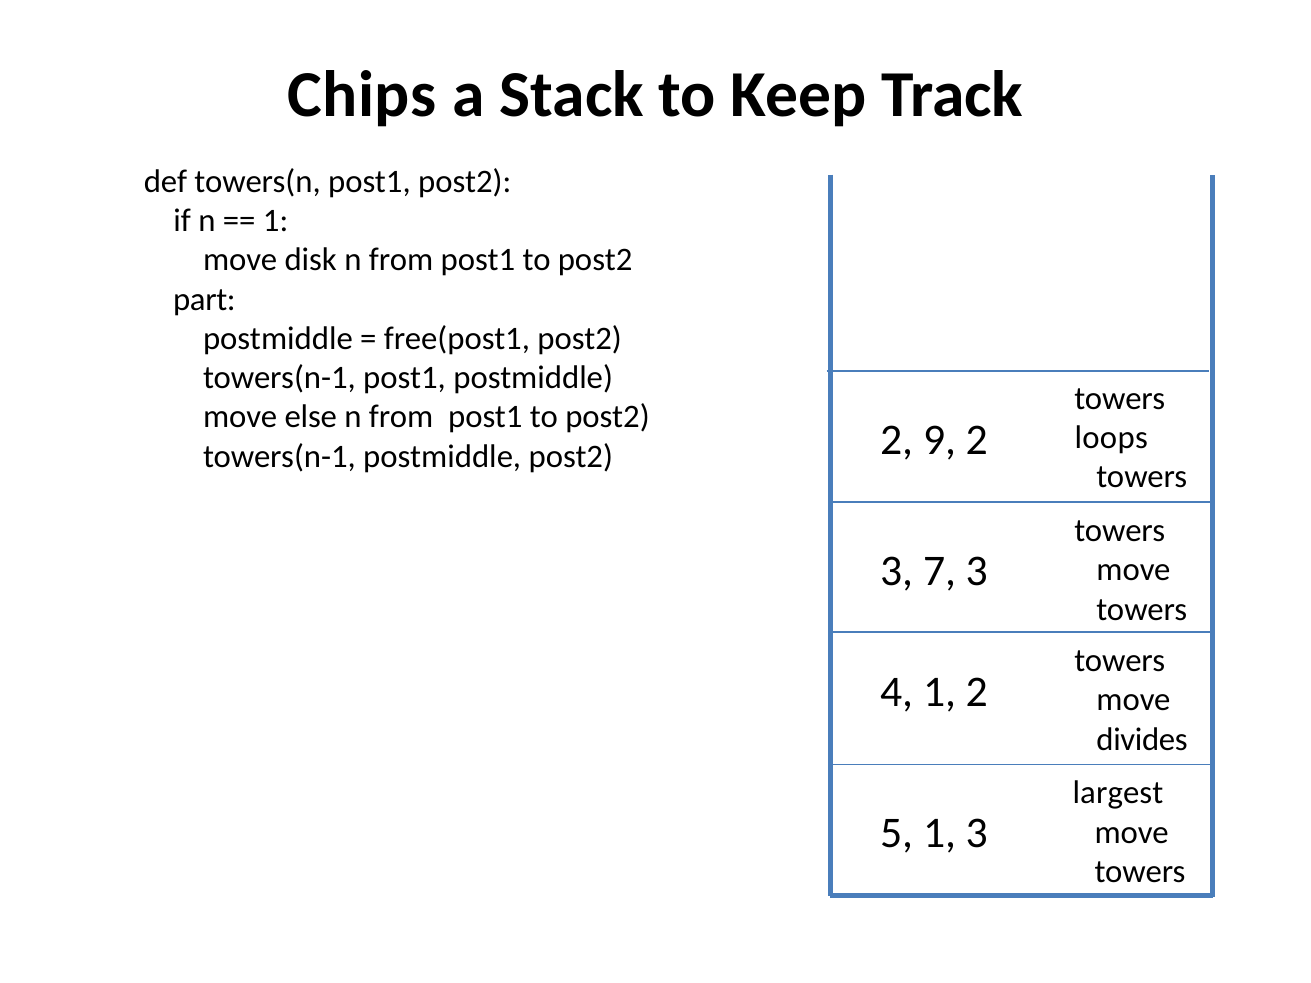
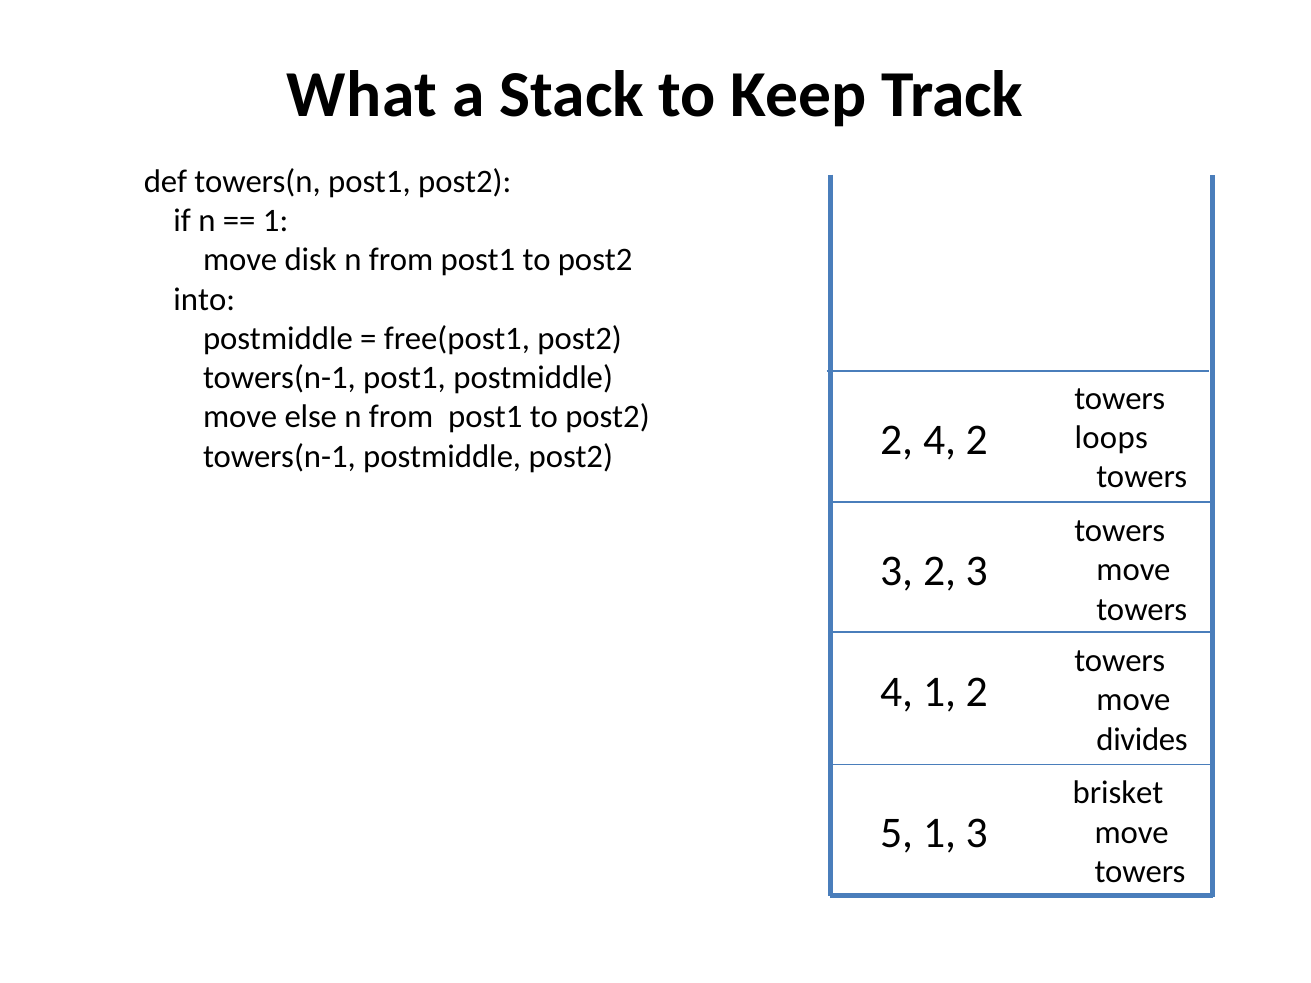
Chips: Chips -> What (362, 95)
part: part -> into (204, 299)
2 9: 9 -> 4 (939, 440)
7: 7 -> 2 (939, 571)
largest: largest -> brisket (1118, 793)
